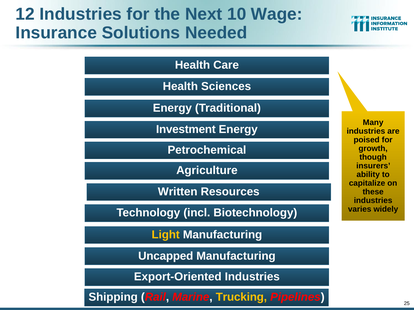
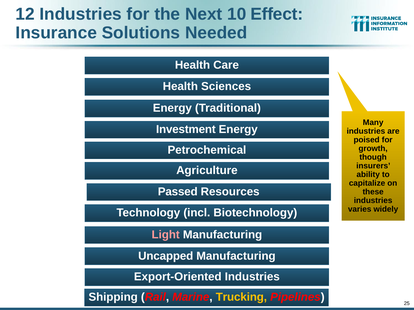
Wage: Wage -> Effect (277, 14)
Written: Written -> Passed (178, 192)
Light colour: yellow -> pink (166, 235)
